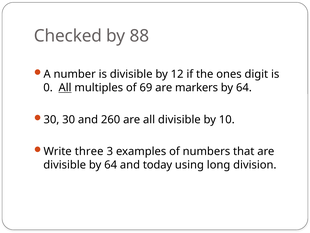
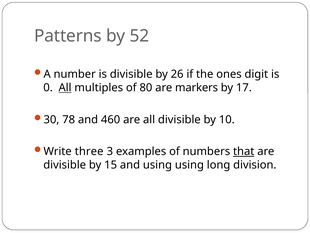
Checked: Checked -> Patterns (68, 36)
88: 88 -> 52 (139, 36)
12: 12 -> 26 (177, 74)
69: 69 -> 80 (146, 87)
64: 64 -> 17 (244, 87)
30 30: 30 -> 78 (69, 119)
260: 260 -> 460 (111, 119)
that underline: none -> present (244, 151)
divisible by 64: 64 -> 15 (111, 165)
and today: today -> using (157, 165)
